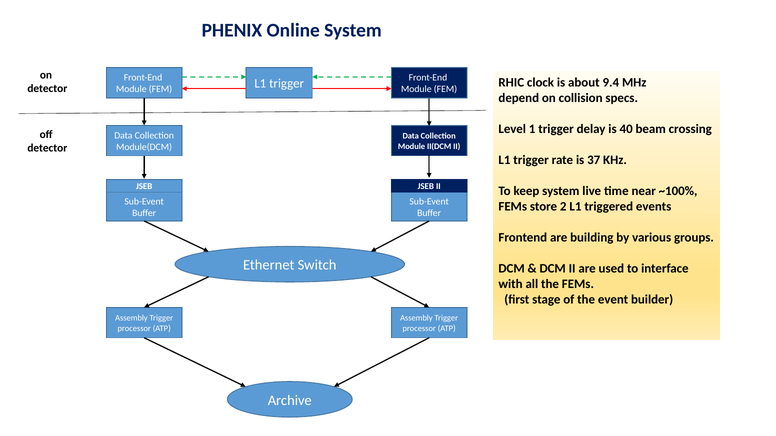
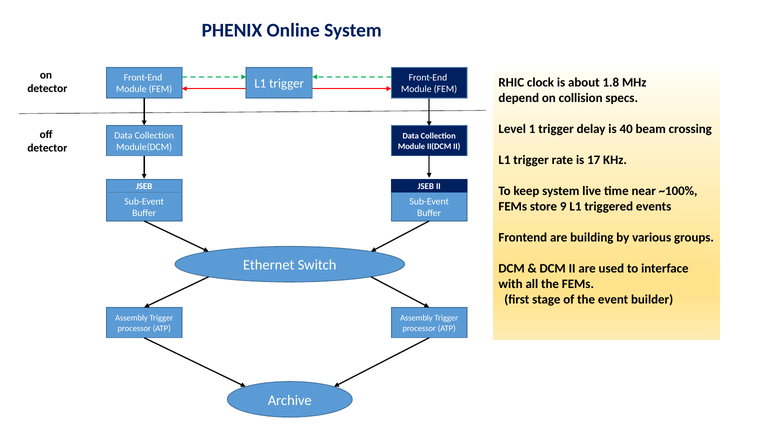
9.4: 9.4 -> 1.8 (611, 83)
37: 37 -> 17 (594, 160)
2: 2 -> 9 (563, 207)
